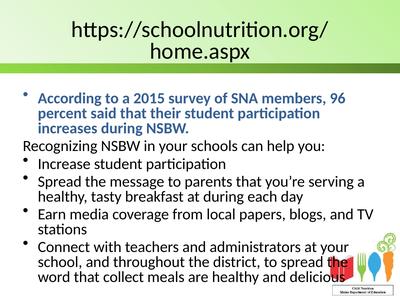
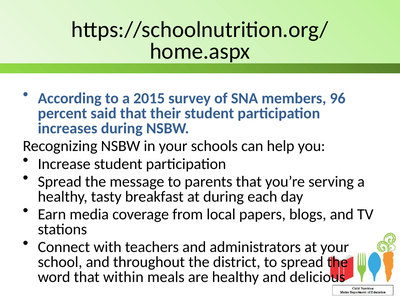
collect: collect -> within (123, 277)
